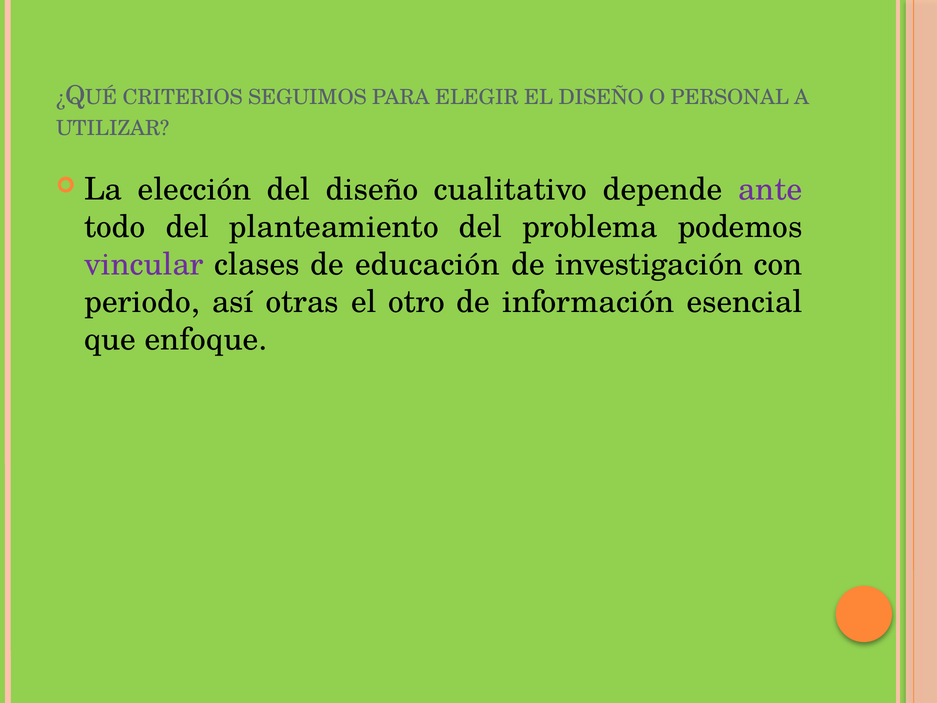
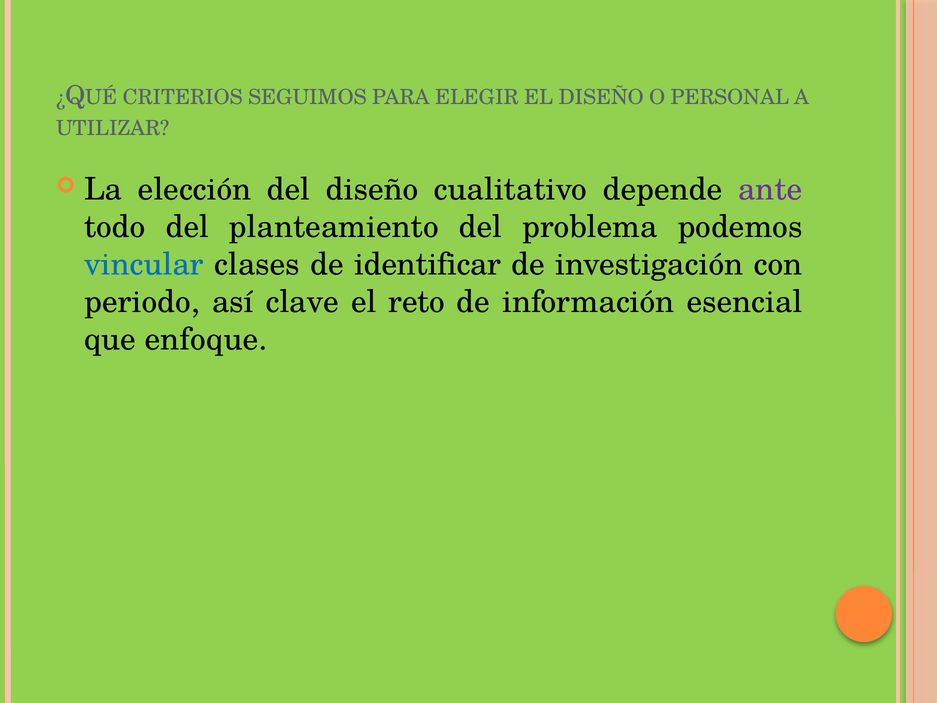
vincular colour: purple -> blue (144, 264)
educación: educación -> identificar (428, 264)
otras: otras -> clave (302, 302)
otro: otro -> reto (417, 302)
